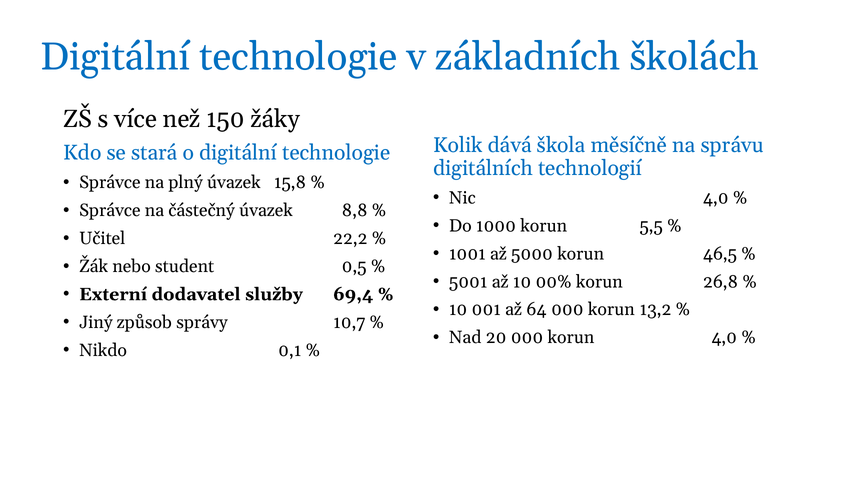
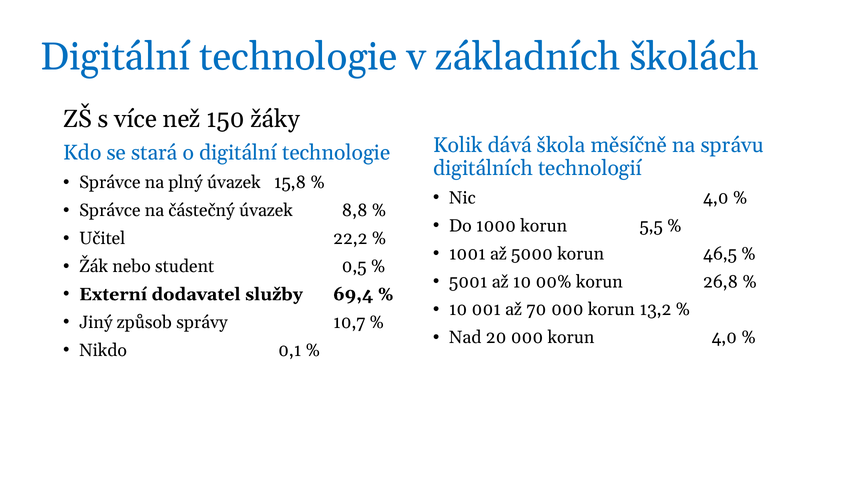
64: 64 -> 70 (536, 309)
